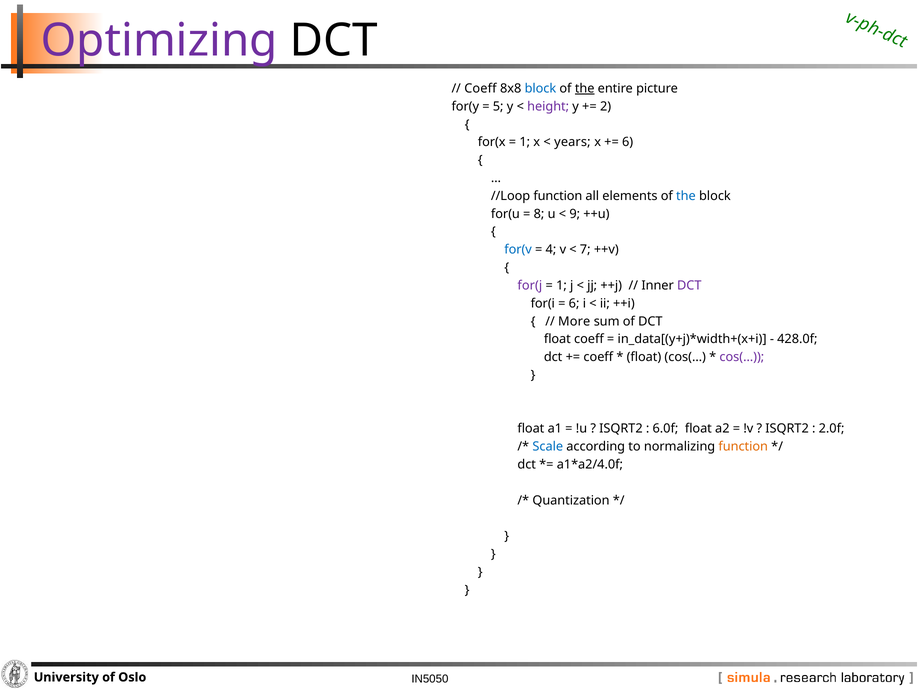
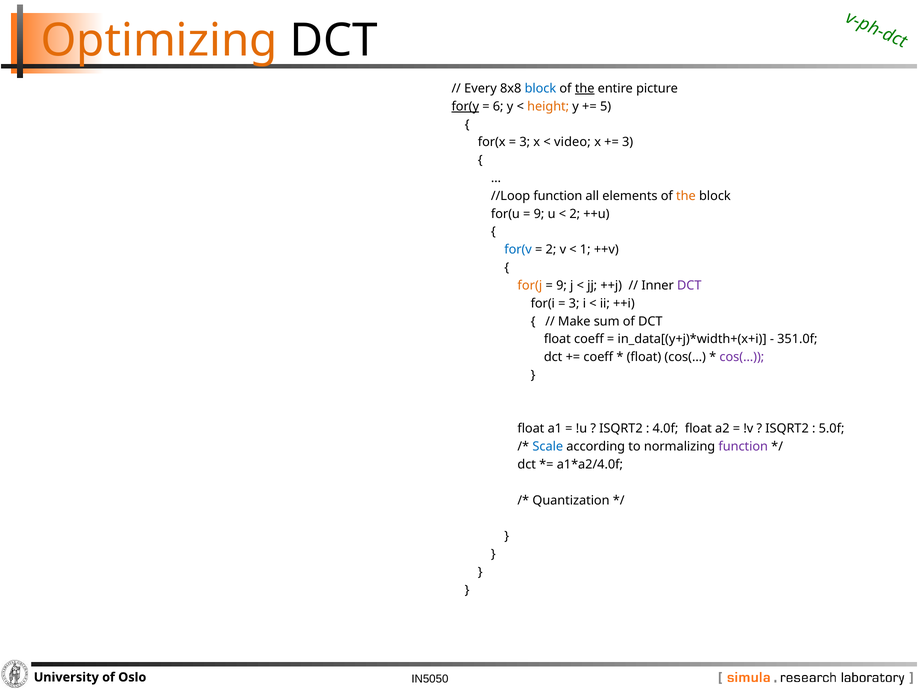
Optimizing colour: purple -> orange (159, 41)
Coeff: Coeff -> Every (480, 88)
for(y underline: none -> present (465, 106)
5: 5 -> 6 (498, 106)
height colour: purple -> orange (548, 106)
2: 2 -> 5 (606, 106)
1: 1 -> 3 (525, 142)
years: years -> video (572, 142)
6: 6 -> 3 (628, 142)
the colour: blue -> orange (686, 196)
8: 8 -> 9 (539, 214)
9: 9 -> 2 (575, 214)
4: 4 -> 2 (551, 250)
7: 7 -> 1 (585, 250)
for(j colour: purple -> orange (530, 285)
1: 1 -> 9 (561, 285)
6: 6 -> 3 (574, 303)
More: More -> Make (574, 321)
428.0f: 428.0f -> 351.0f (797, 339)
6.0f: 6.0f -> 4.0f (665, 428)
2.0f: 2.0f -> 5.0f (832, 428)
function colour: orange -> purple (743, 446)
